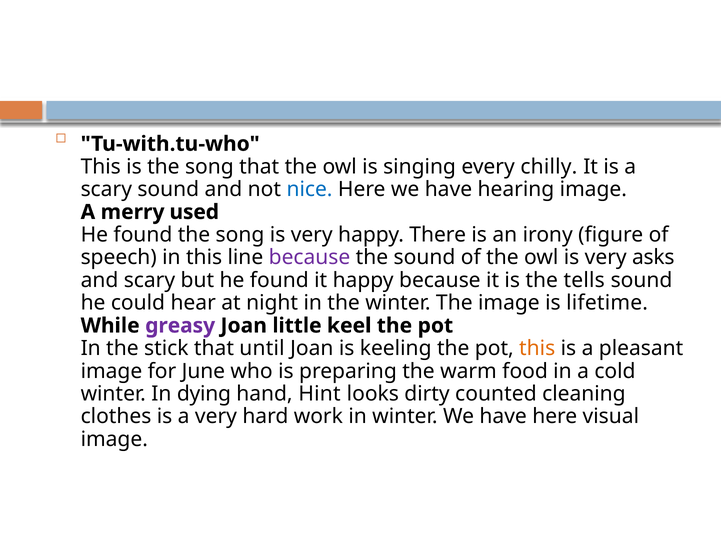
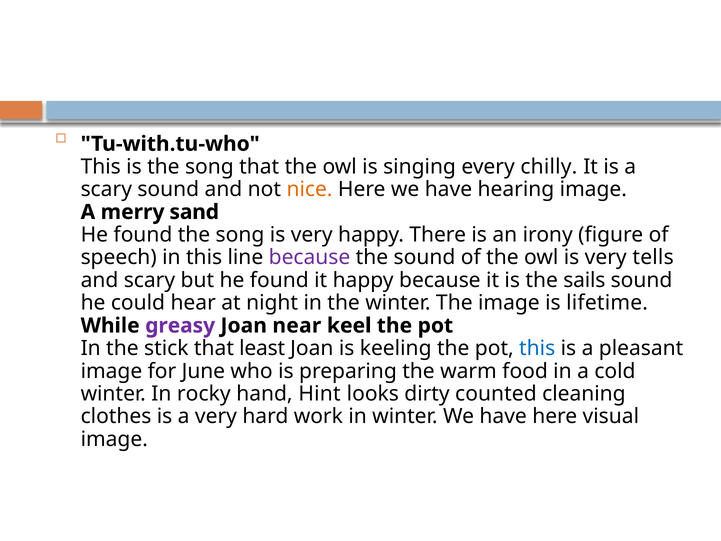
nice colour: blue -> orange (310, 189)
used: used -> sand (194, 212)
asks: asks -> tells (653, 257)
tells: tells -> sails (584, 280)
little: little -> near (297, 325)
until: until -> least (262, 348)
this colour: orange -> blue (537, 348)
dying: dying -> rocky (204, 394)
